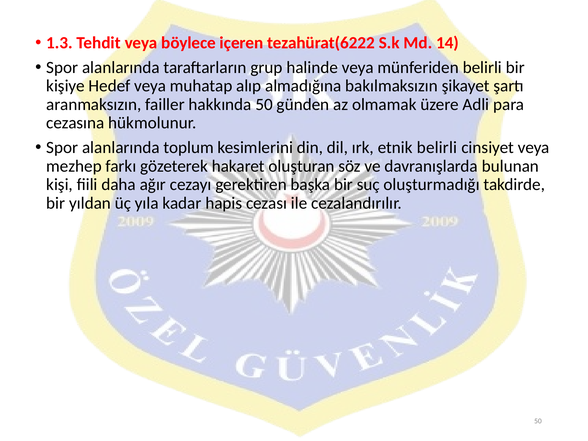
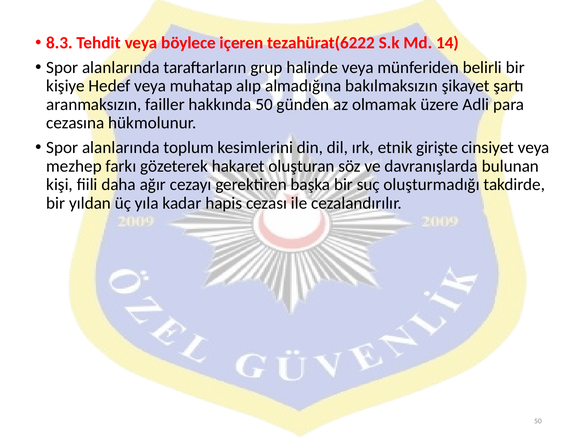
1.3: 1.3 -> 8.3 (60, 43)
etnik belirli: belirli -> girişte (437, 148)
